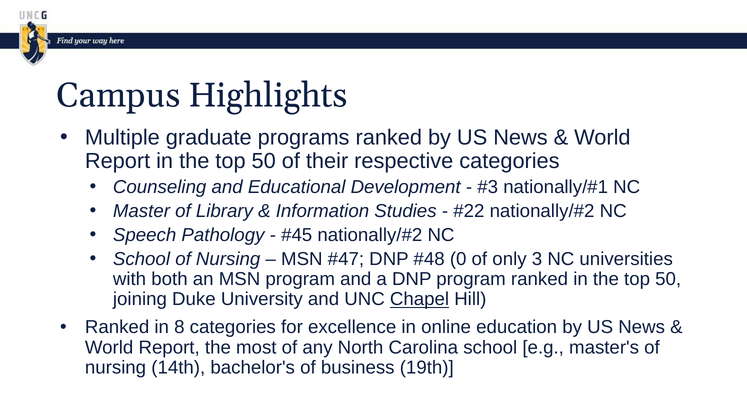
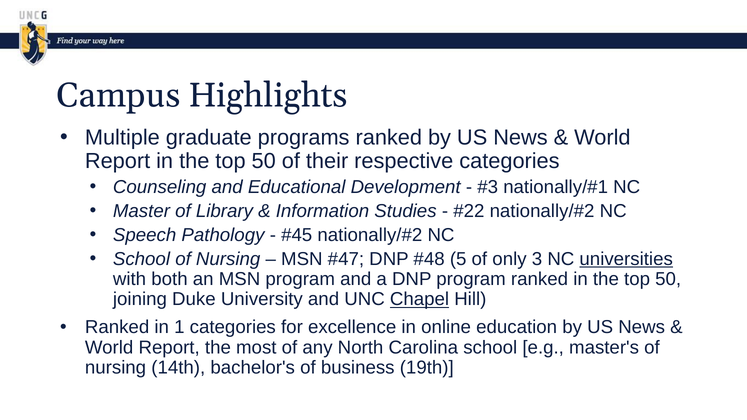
0: 0 -> 5 (458, 259)
universities underline: none -> present (626, 259)
8: 8 -> 1 (179, 327)
